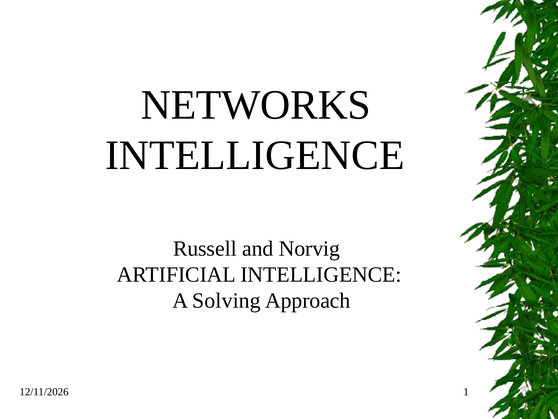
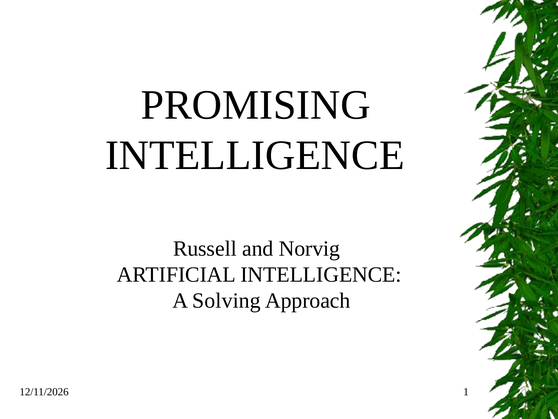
NETWORKS: NETWORKS -> PROMISING (256, 105)
